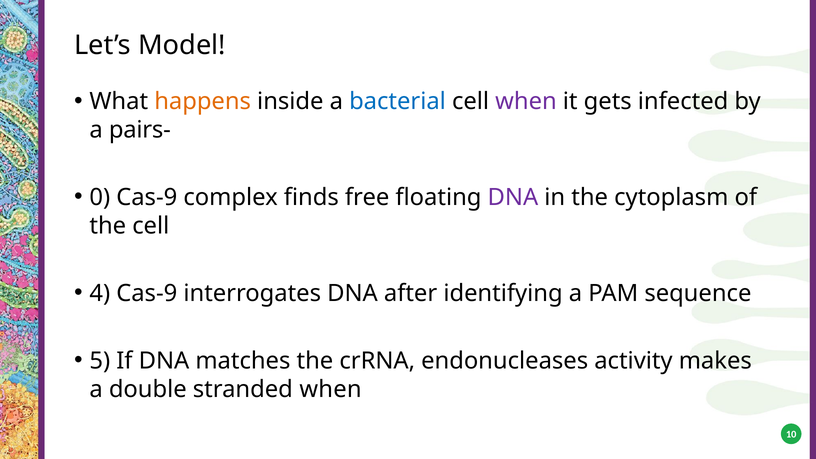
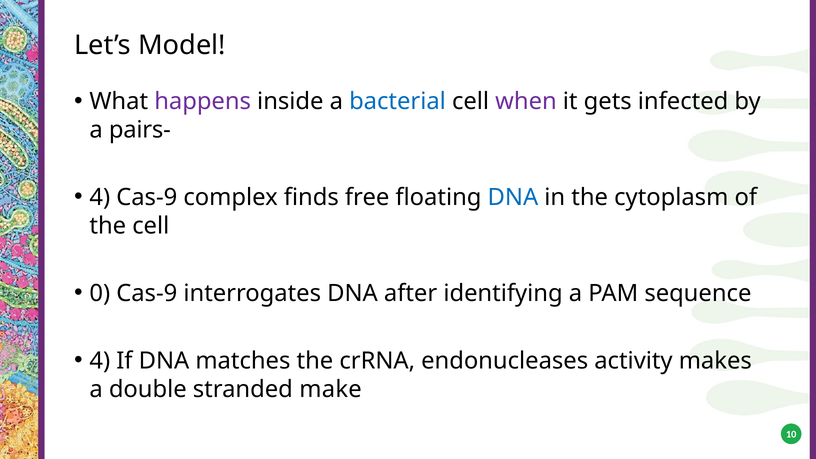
happens colour: orange -> purple (203, 101)
0: 0 -> 4 (100, 197)
DNA colour: purple -> blue (513, 197)
4: 4 -> 0 (100, 293)
5: 5 -> 4 (100, 361)
stranded when: when -> make (331, 389)
